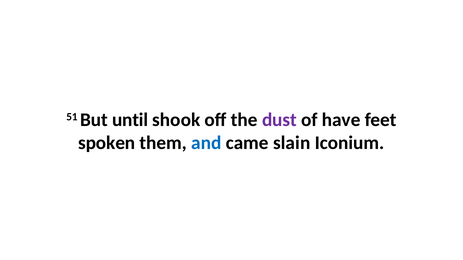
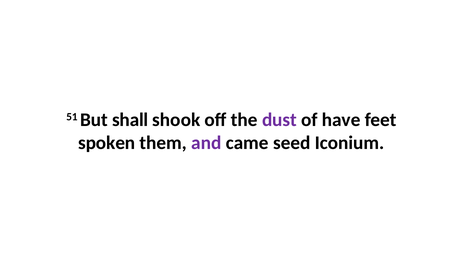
until: until -> shall (130, 120)
and colour: blue -> purple (206, 143)
slain: slain -> seed (292, 143)
